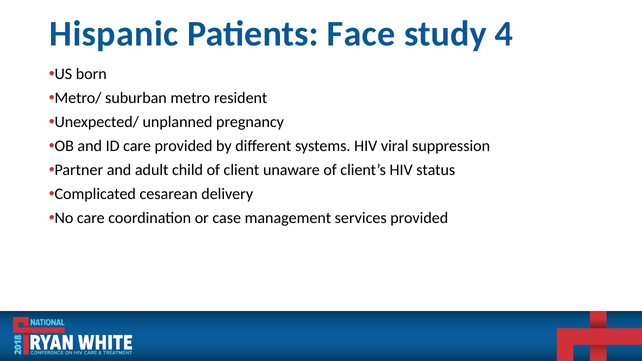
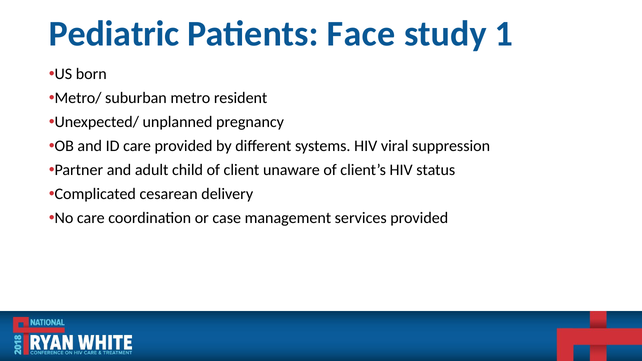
Hispanic: Hispanic -> Pediatric (114, 34)
4: 4 -> 1 (504, 34)
